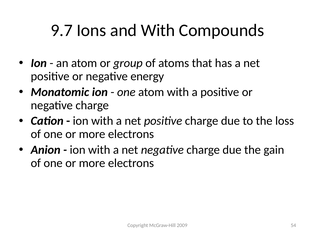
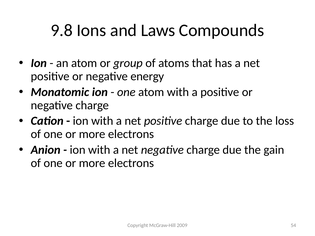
9.7: 9.7 -> 9.8 (62, 30)
and With: With -> Laws (158, 30)
